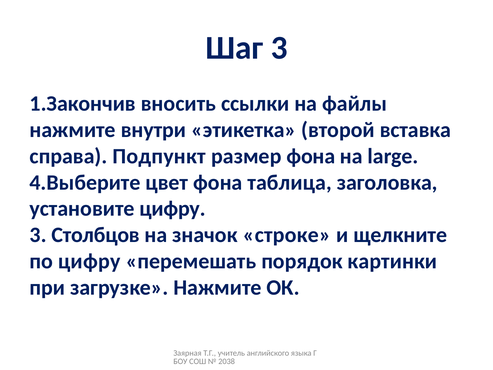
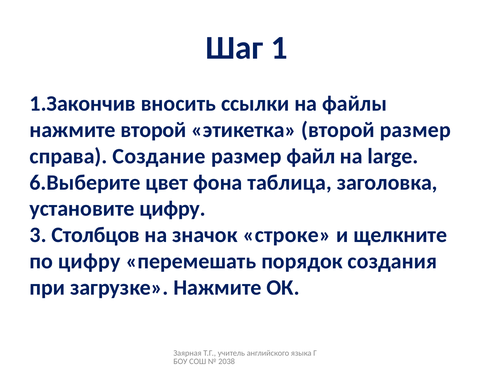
Шаг 3: 3 -> 1 (279, 48)
нажмите внутри: внутри -> второй (153, 130)
второй вставка: вставка -> размер (415, 130)
Подпункт: Подпункт -> Создание (159, 156)
размер фона: фона -> файл (311, 156)
4.Выберите: 4.Выберите -> 6.Выберите (85, 182)
картинки: картинки -> создания (392, 261)
